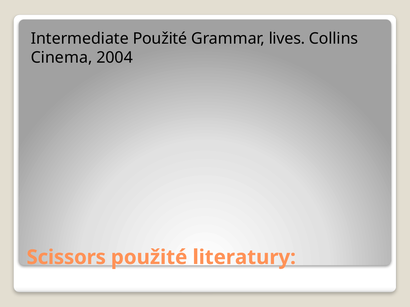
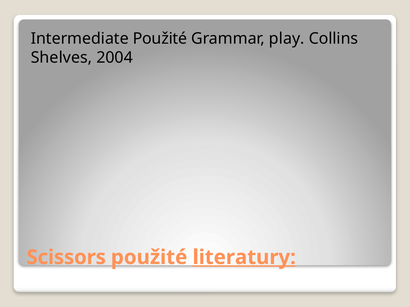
lives: lives -> play (287, 39)
Cinema: Cinema -> Shelves (61, 58)
literatury underline: none -> present (244, 258)
